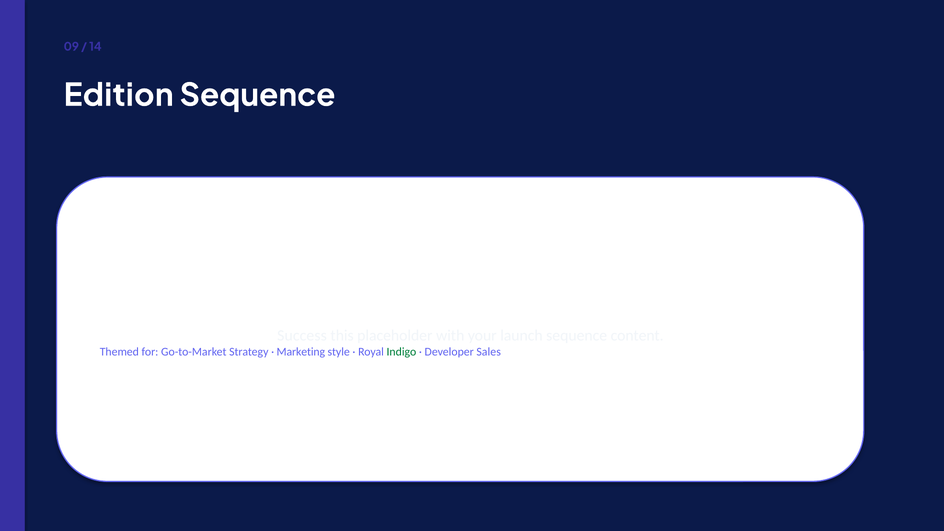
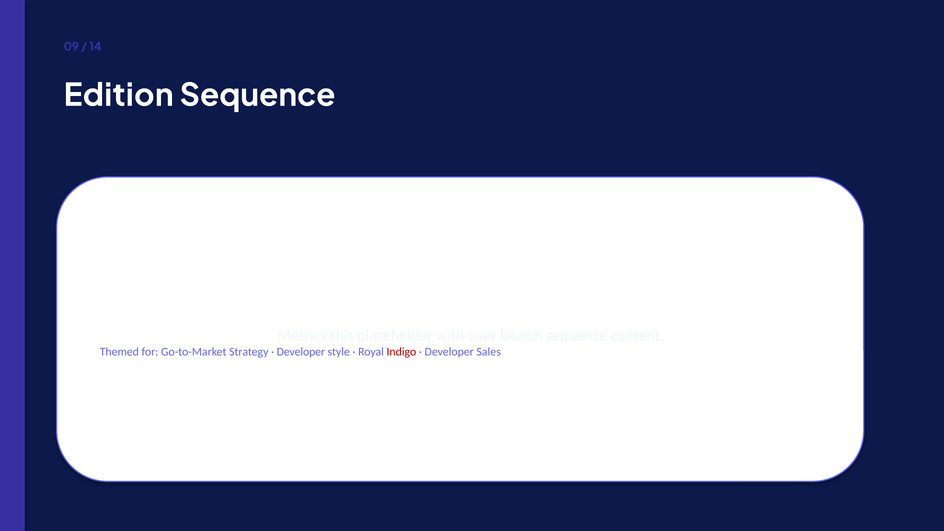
Success: Success -> Metrics (302, 336)
Marketing: Marketing -> Developer (301, 352)
Indigo colour: green -> red (401, 352)
